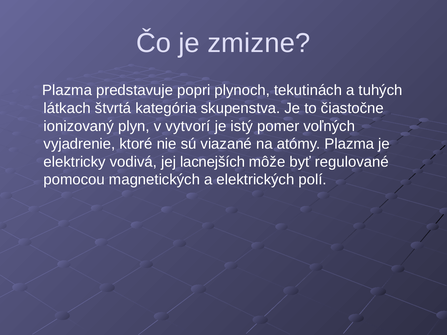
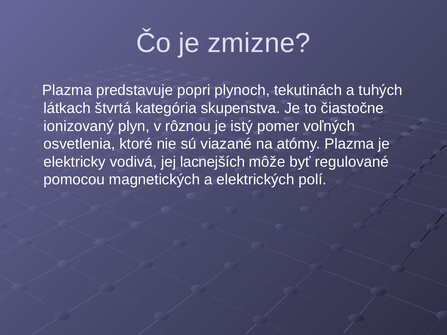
vytvorí: vytvorí -> rôznou (188, 126)
vyjadrenie: vyjadrenie -> osvetlenia (79, 144)
